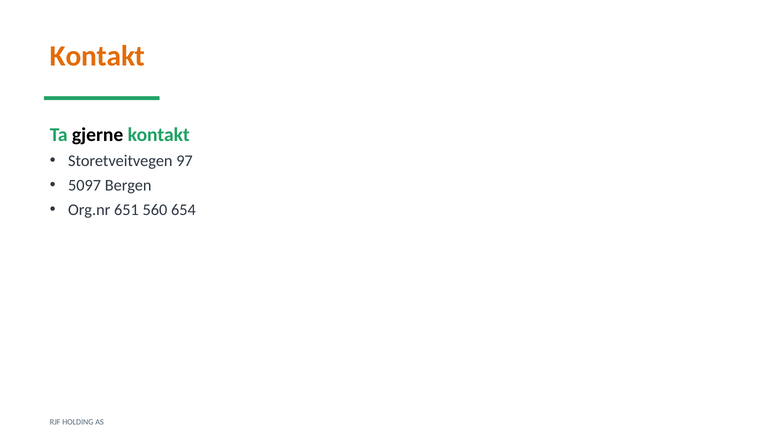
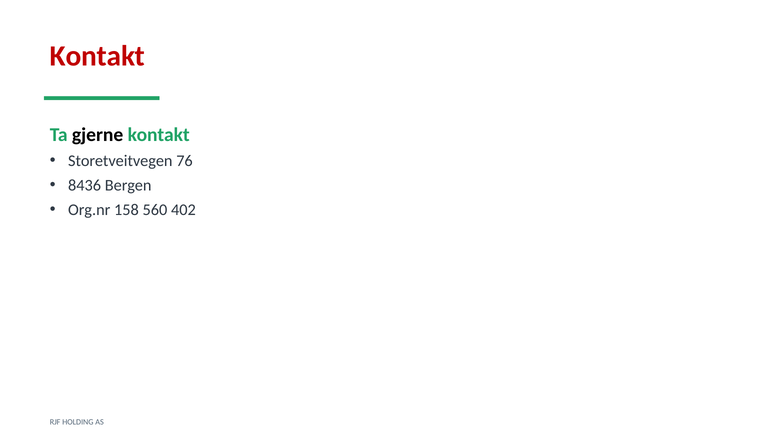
Kontakt colour: orange -> red (97, 56)
97: 97 -> 76 (185, 161)
5097: 5097 -> 8436 (85, 185)
651: 651 -> 158 (126, 210)
654: 654 -> 402 (183, 210)
